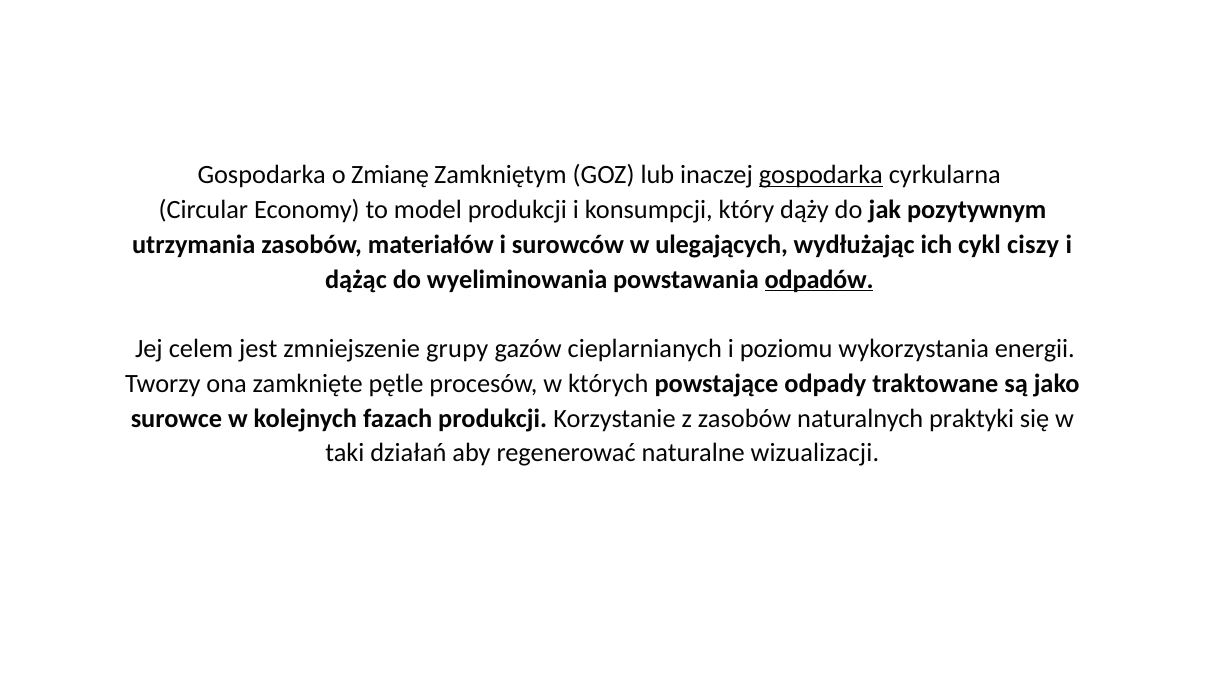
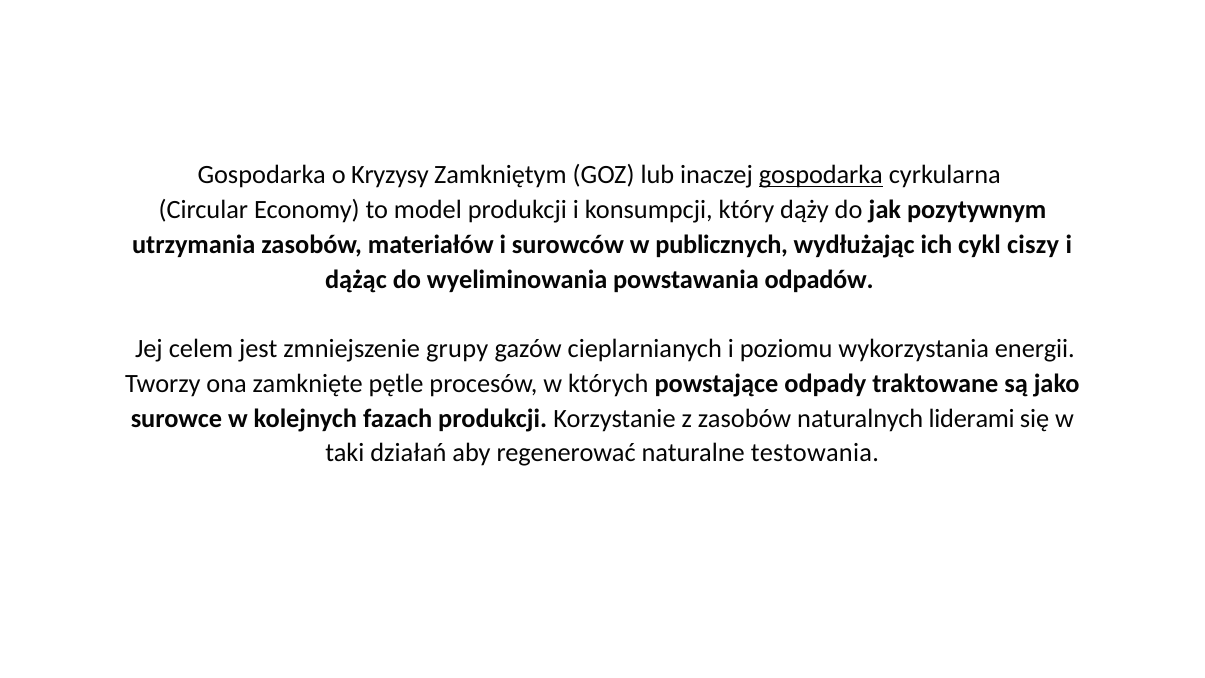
Zmianę: Zmianę -> Kryzysy (390, 175)
ulegających: ulegających -> publicznych (722, 244)
odpadów underline: present -> none (819, 279)
praktyki: praktyki -> liderami (972, 418)
wizualizacji: wizualizacji -> testowania (815, 453)
